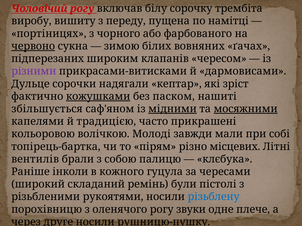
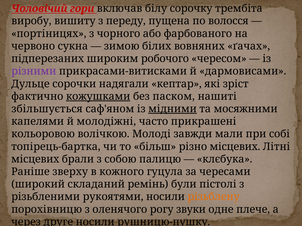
Чоловічий рогу: рогу -> гори (82, 9)
намітці: намітці -> волосся (228, 21)
червоно underline: present -> none (33, 46)
клапанів: клапанів -> робочого (165, 59)
мосяжними underline: present -> none (246, 109)
традицією: традицією -> молодіжні (106, 122)
пірям: пірям -> більш (155, 147)
вентилів: вентилів -> місцевих (35, 159)
інколи: інколи -> зверху (70, 172)
різьблену colour: blue -> orange (214, 197)
